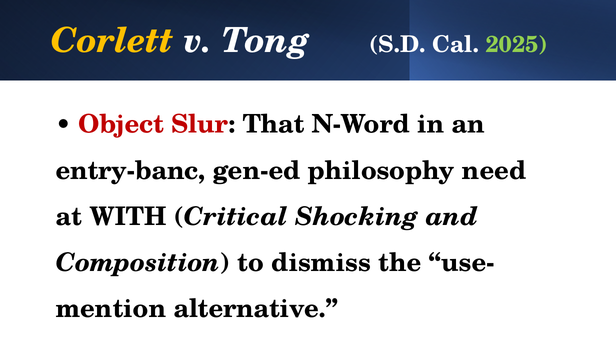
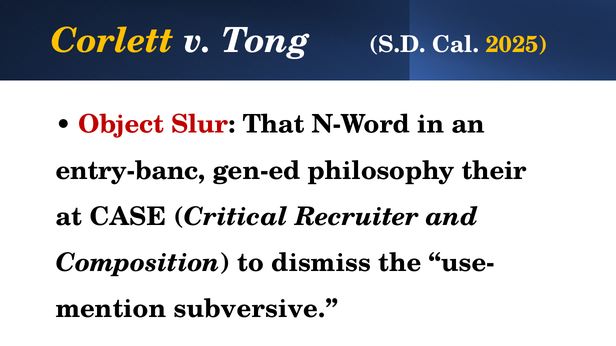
2025 colour: light green -> yellow (517, 45)
need: need -> their (494, 171)
WITH: WITH -> CASE (128, 217)
Shocking: Shocking -> Recruiter (357, 217)
alternative: alternative -> subversive (256, 309)
